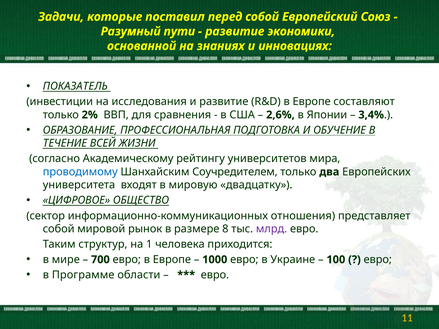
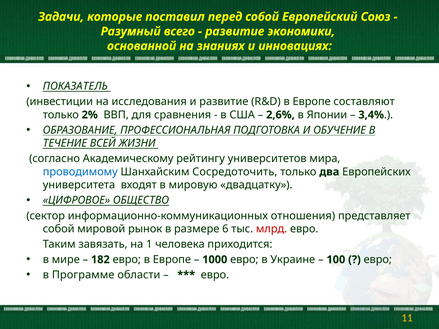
пути: пути -> всего (179, 31)
Соучредителем: Соучредителем -> Сосредоточить (235, 172)
8: 8 -> 6 (225, 229)
млрд colour: purple -> red (272, 229)
структур: структур -> завязать (103, 244)
700: 700 -> 182 (100, 260)
